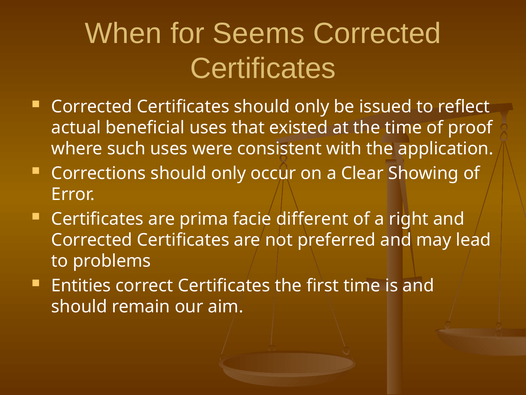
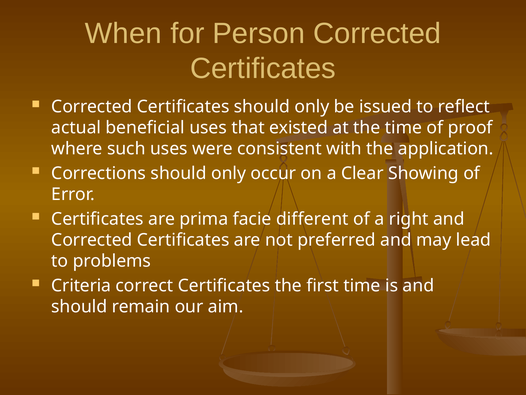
Seems: Seems -> Person (259, 33)
Entities: Entities -> Criteria (81, 285)
